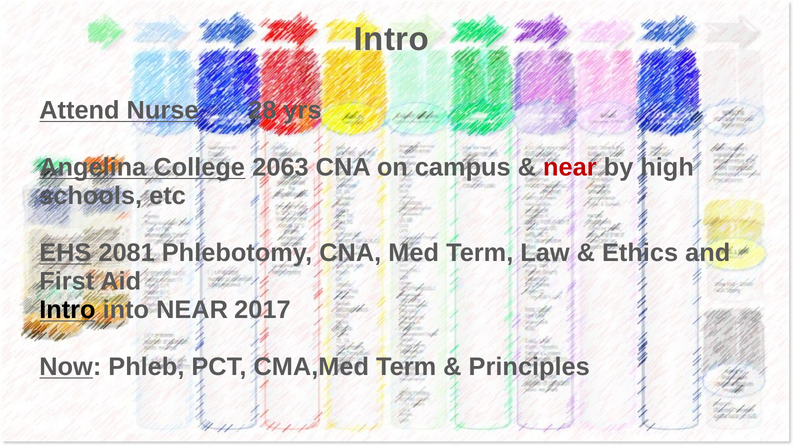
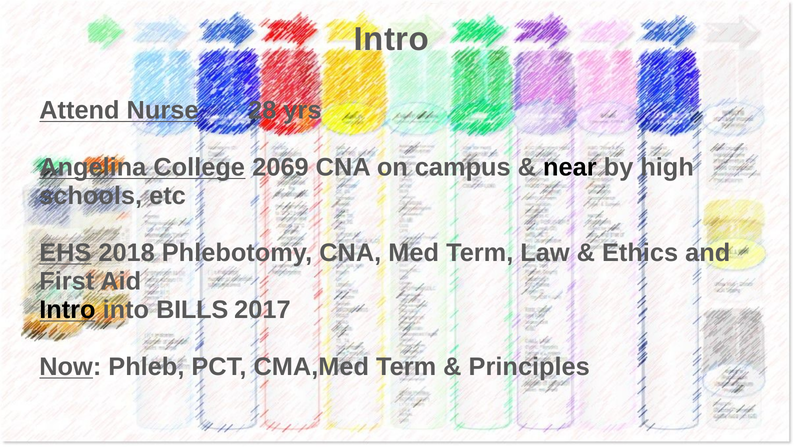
2063: 2063 -> 2069 (281, 167)
near colour: red -> black (570, 167)
2081: 2081 -> 2018 (127, 253)
into NEAR: NEAR -> BILLS (192, 310)
